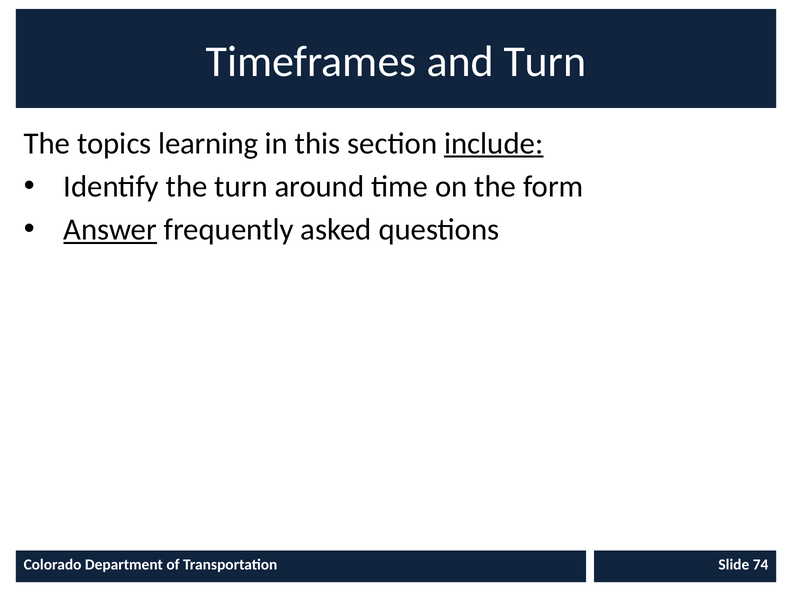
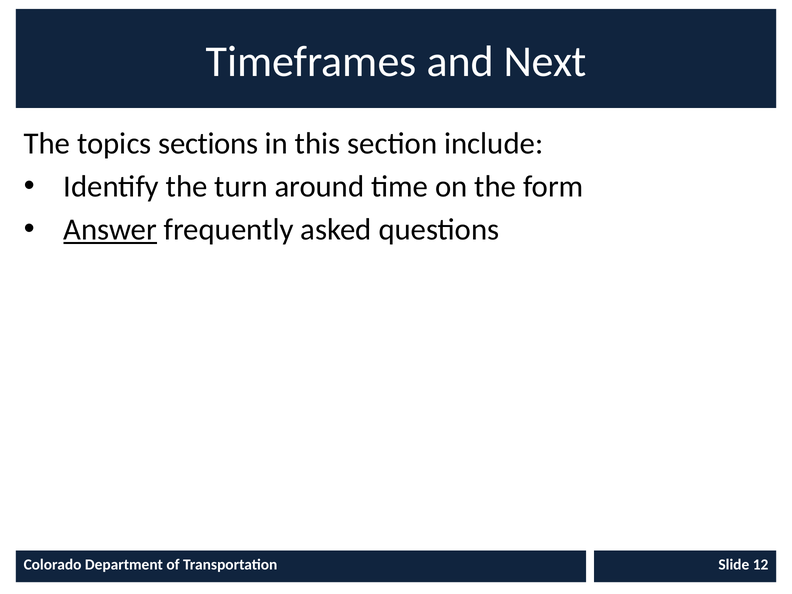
and Turn: Turn -> Next (545, 62)
learning: learning -> sections (208, 143)
include underline: present -> none (494, 143)
74: 74 -> 12 (761, 565)
